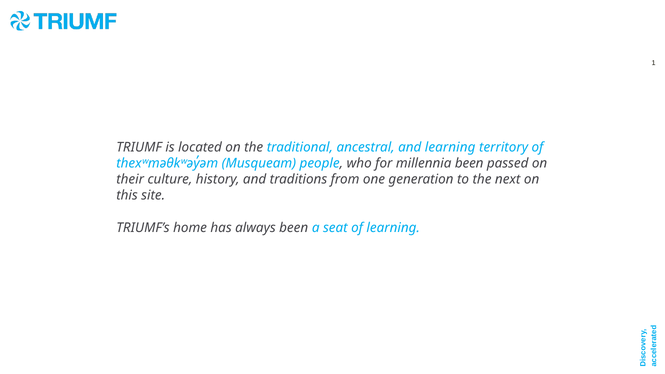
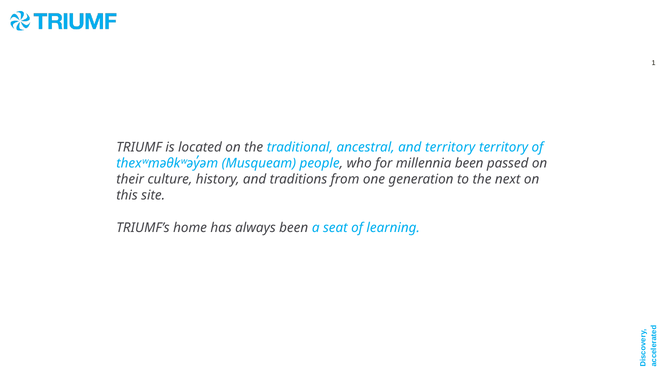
and learning: learning -> territory (450, 147)
